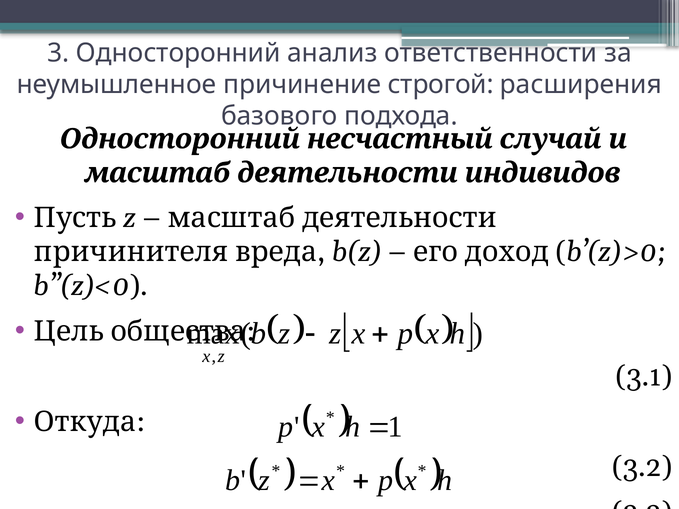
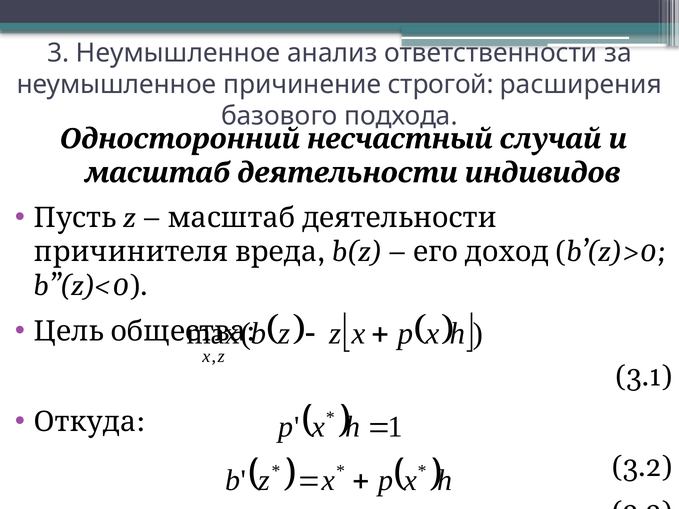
3 Односторонний: Односторонний -> Неумышленное (178, 53)
